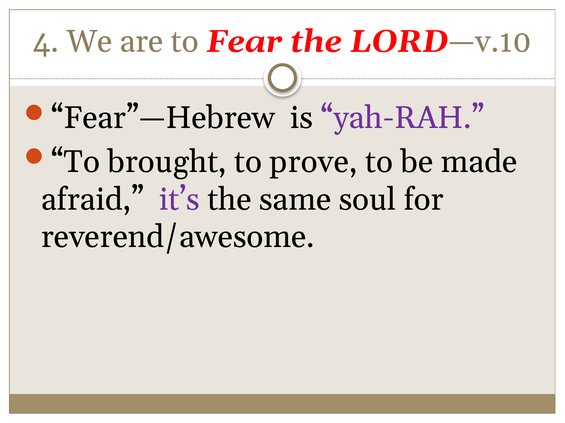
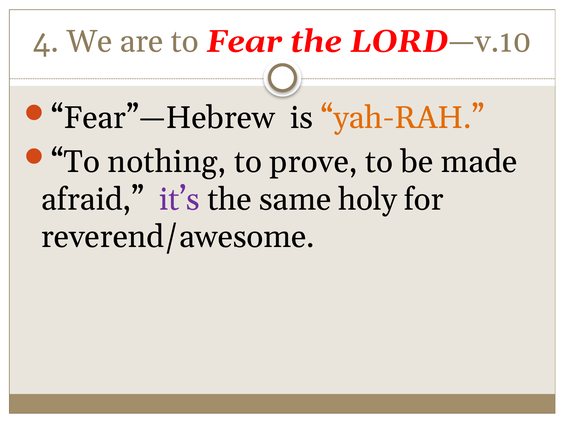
yah-RAH colour: purple -> orange (402, 118)
brought: brought -> nothing (167, 162)
soul: soul -> holy (368, 200)
